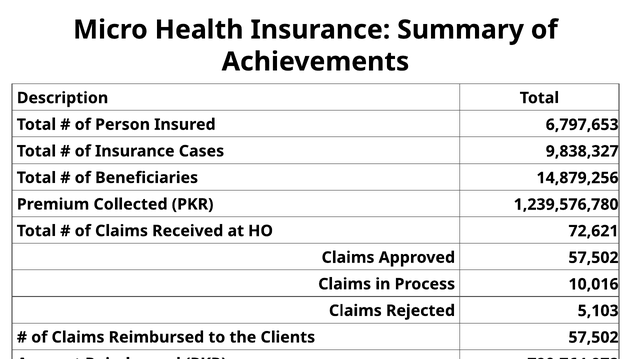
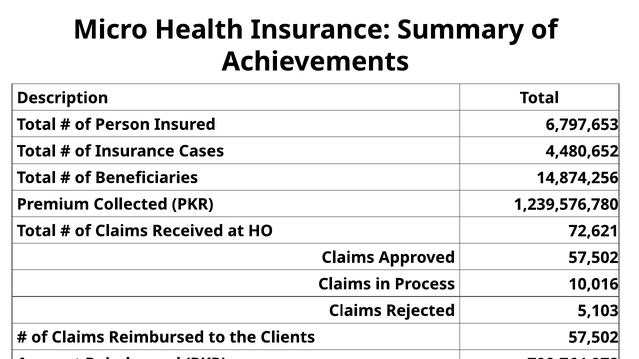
9,838,327: 9,838,327 -> 4,480,652 (582, 152)
14,879,256: 14,879,256 -> 14,874,256 (578, 178)
